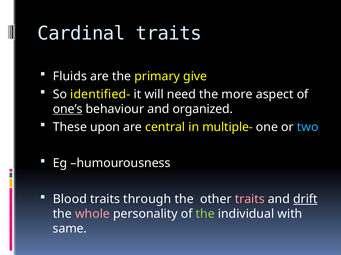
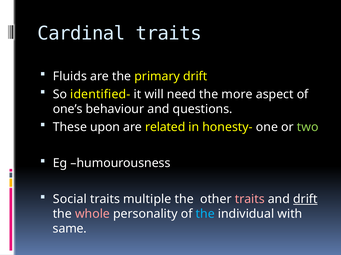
primary give: give -> drift (195, 76)
one’s underline: present -> none (68, 109)
organized: organized -> questions (203, 109)
central: central -> related (165, 127)
multiple-: multiple- -> honesty- (227, 127)
two colour: light blue -> light green (308, 127)
Blood: Blood -> Social (70, 200)
through: through -> multiple (147, 200)
the colour: light green -> light blue (205, 214)
